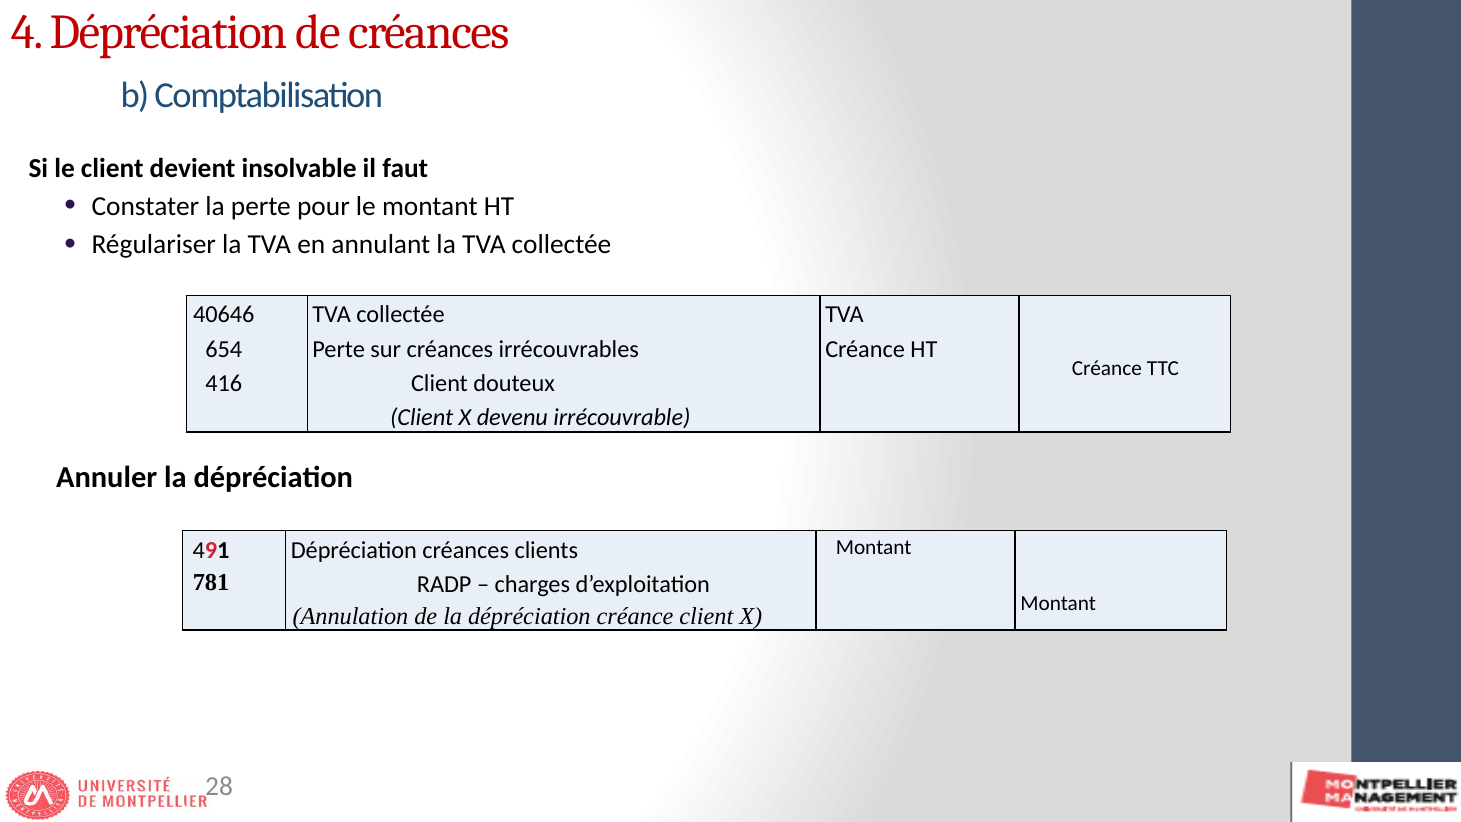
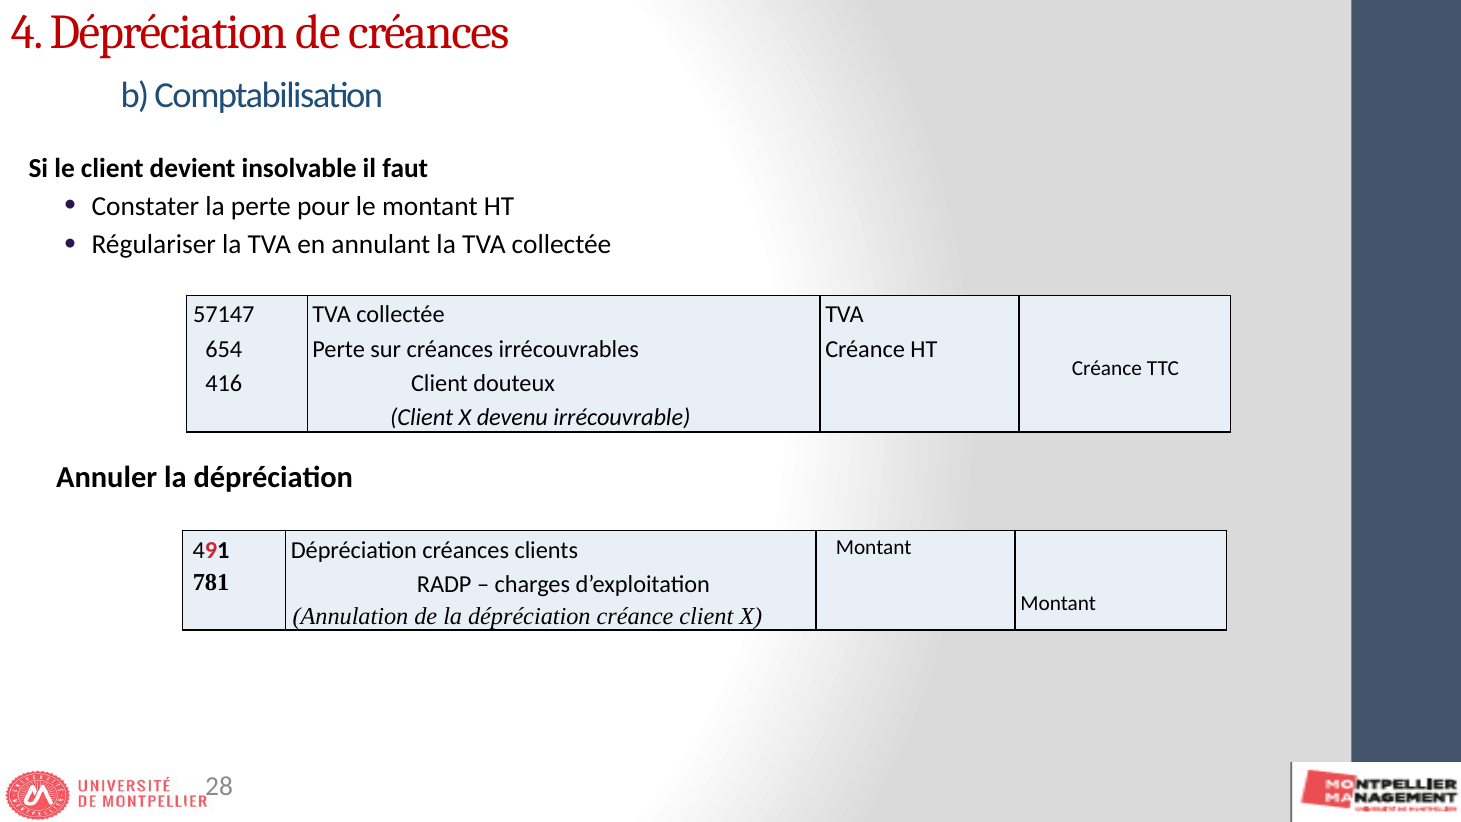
40646: 40646 -> 57147 (224, 315)
